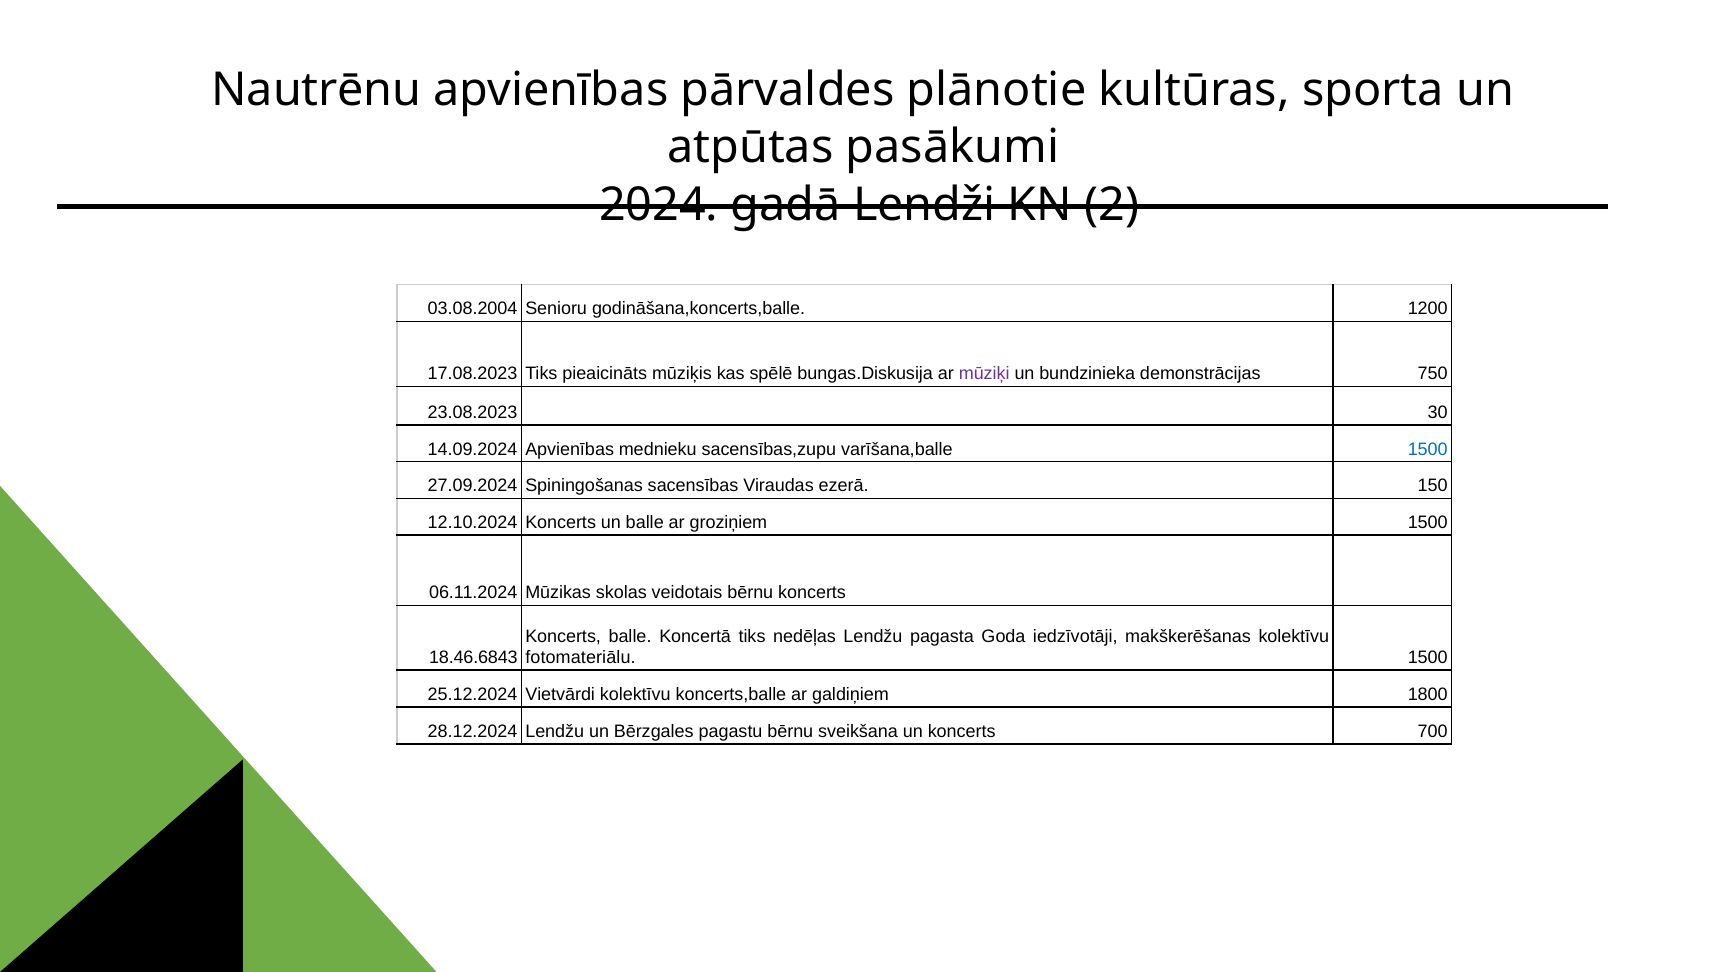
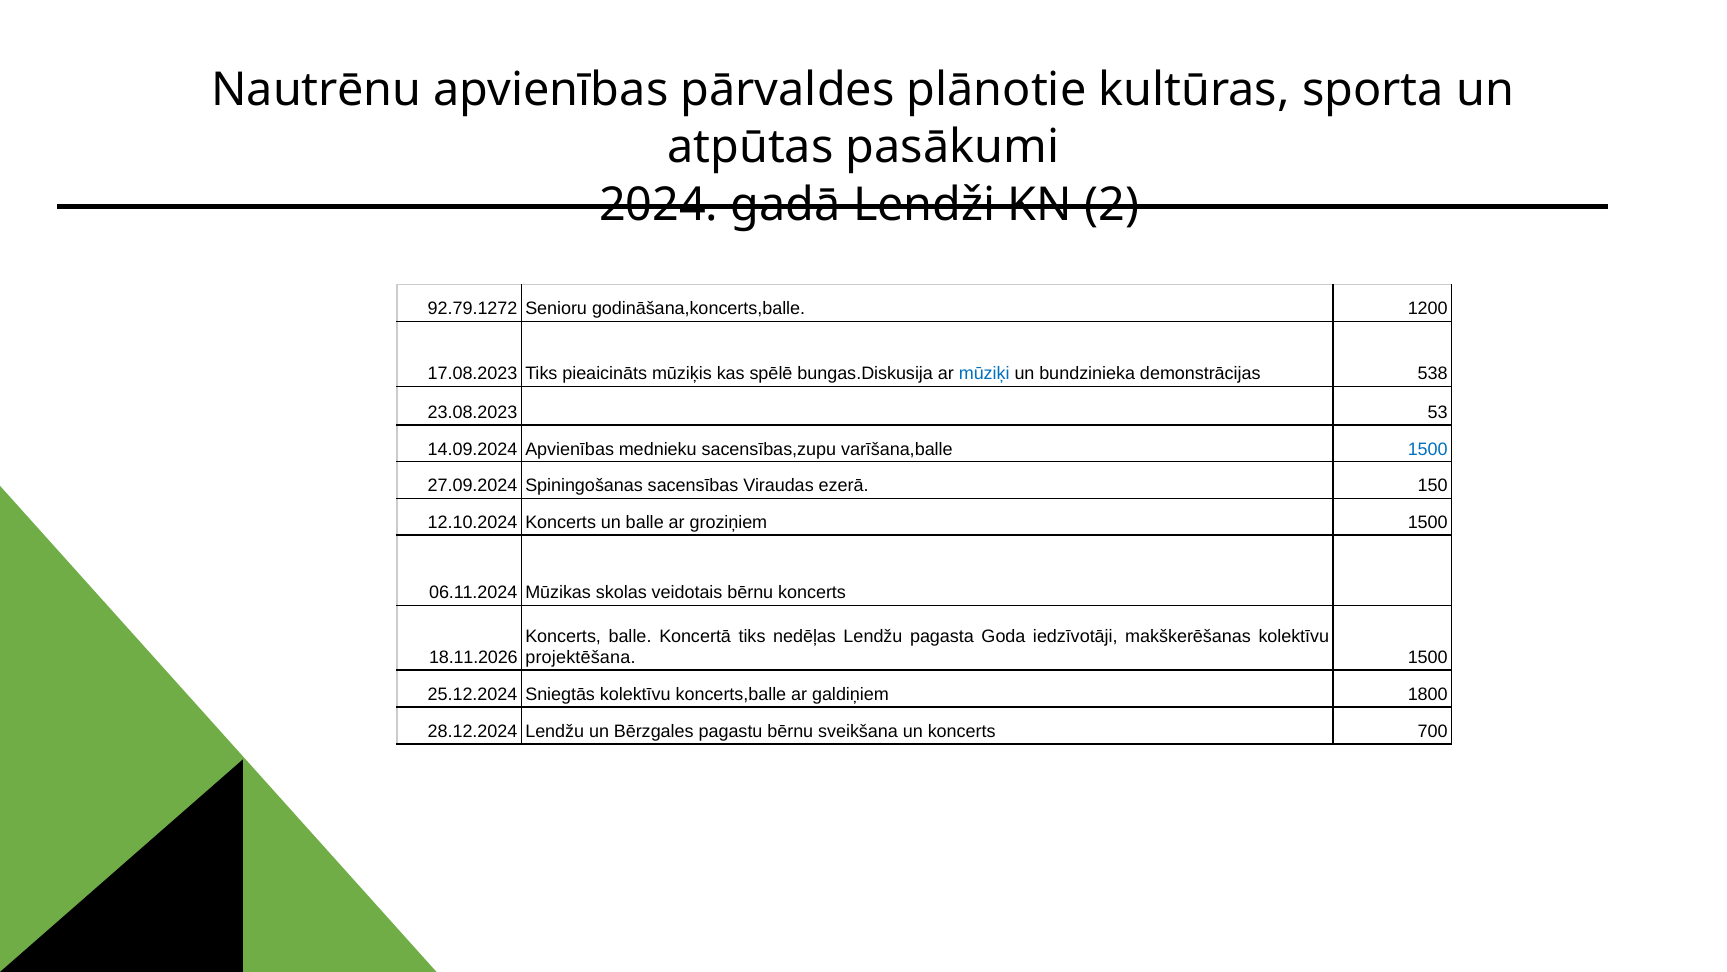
03.08.2004: 03.08.2004 -> 92.79.1272 (473, 309)
mūziķi colour: purple -> blue (984, 374)
750: 750 -> 538 (1433, 374)
30: 30 -> 53 (1438, 412)
18.46.6843: 18.46.6843 -> 18.11.2026 (473, 657)
fotomateriālu: fotomateriālu -> projektēšana (580, 657)
Vietvārdi: Vietvārdi -> Sniegtās (560, 694)
